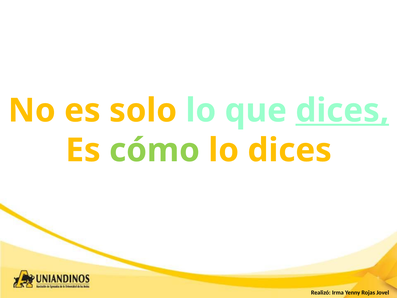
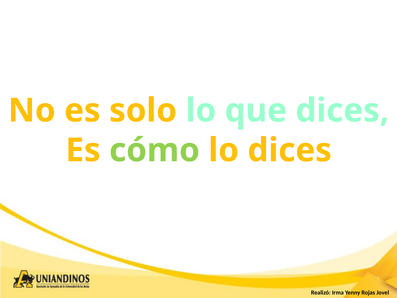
dices underline: present -> none (342, 110)
